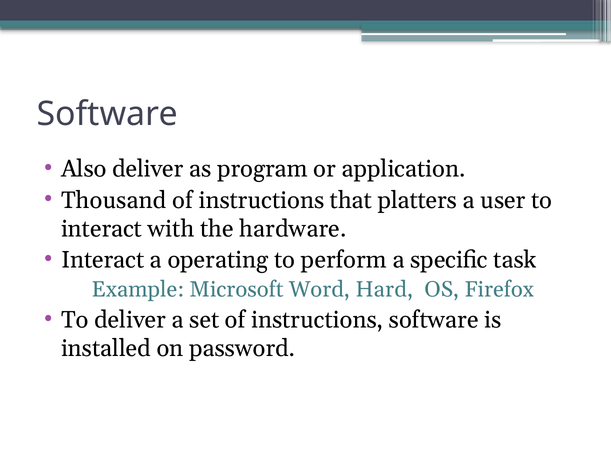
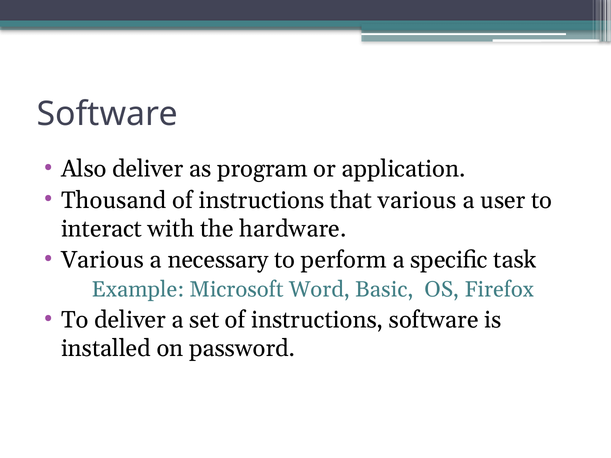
that platters: platters -> various (417, 200)
Interact: Interact -> Various (102, 260)
operating: operating -> necessary (218, 260)
Hard: Hard -> Basic (384, 290)
